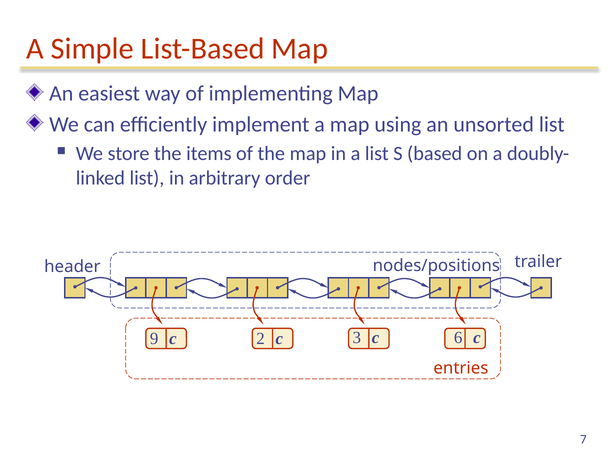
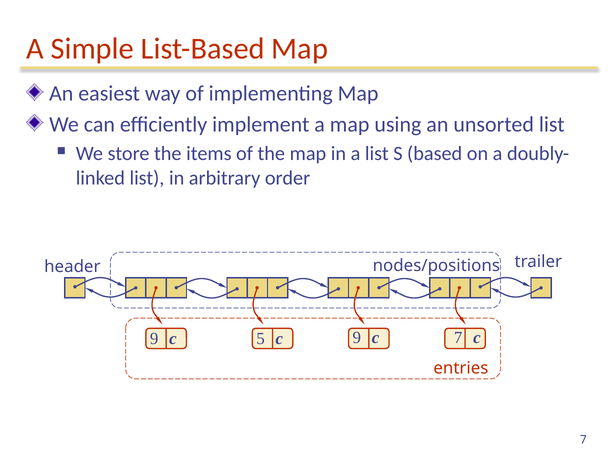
2: 2 -> 5 (261, 339)
c 3: 3 -> 9 (357, 338)
6: 6 -> 7 (458, 338)
